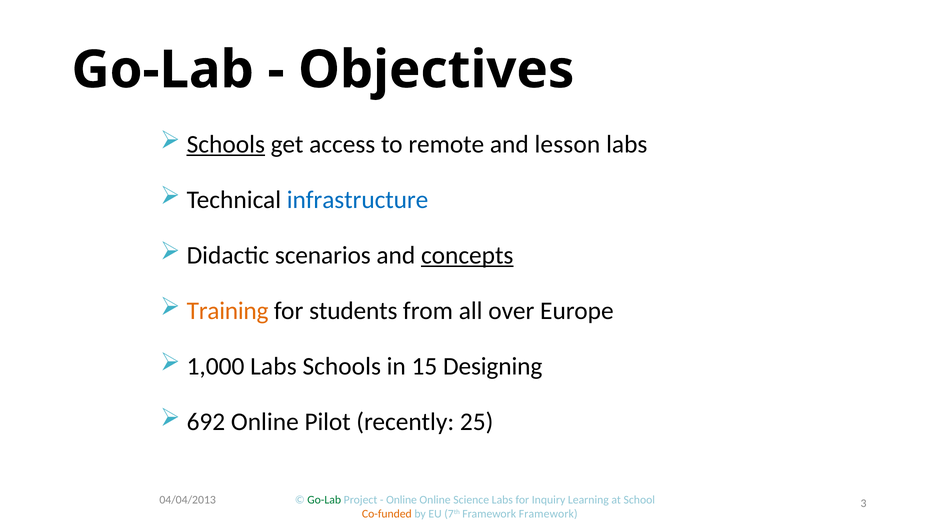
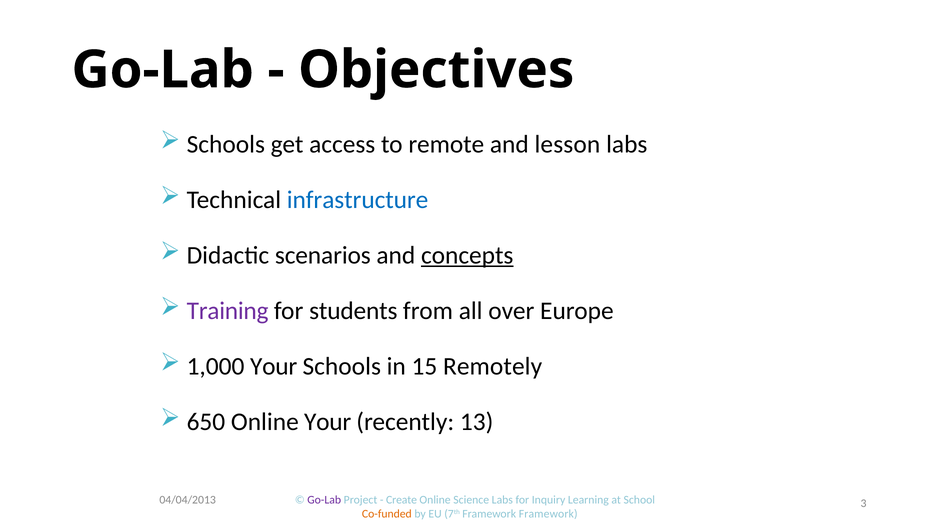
Schools underline: present -> none (226, 145)
Training colour: orange -> purple (228, 311)
1,000 Labs: Labs -> Your (274, 367)
Designing: Designing -> Remotely (493, 367)
692: 692 -> 650 (206, 422)
Online Pilot: Pilot -> Your (328, 422)
25: 25 -> 13 (477, 422)
Go-Lab colour: green -> purple (324, 500)
Online: Online -> Create (402, 500)
